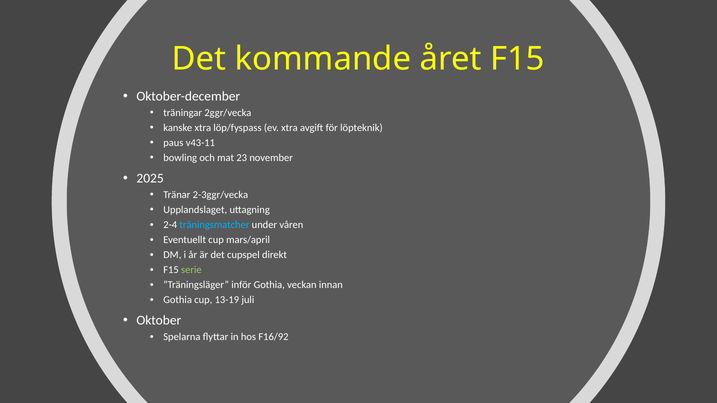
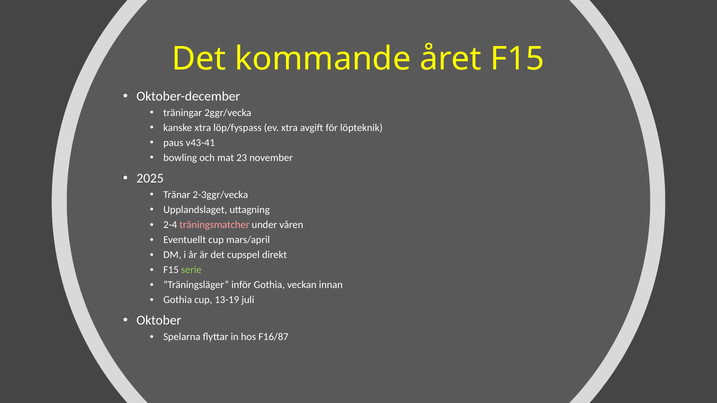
v43-11: v43-11 -> v43-41 (200, 143)
träningsmatcher colour: light blue -> pink (214, 225)
F16/92: F16/92 -> F16/87 (273, 337)
